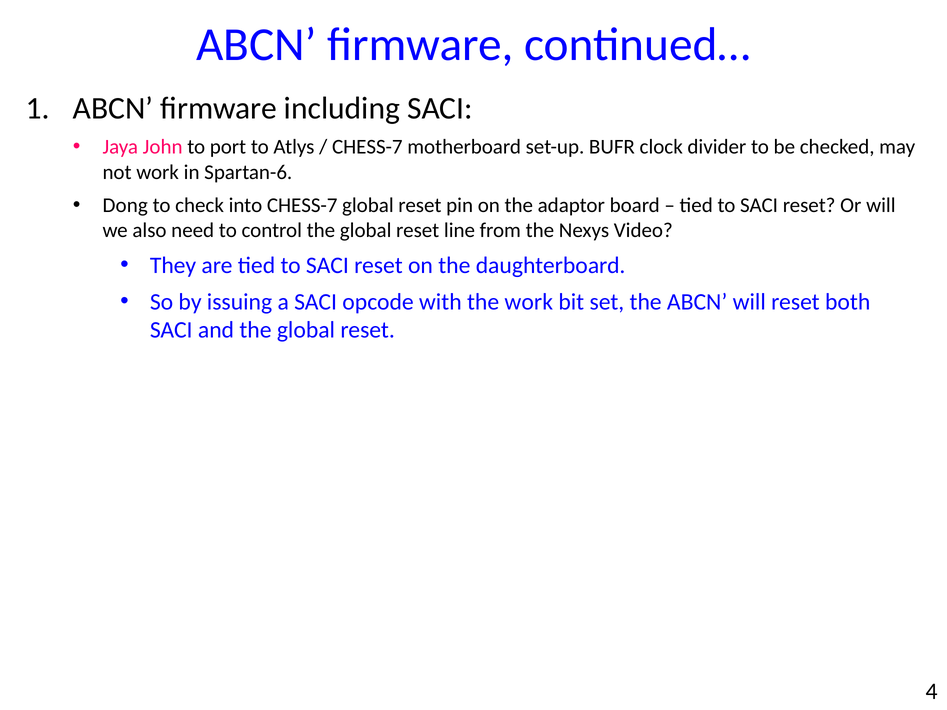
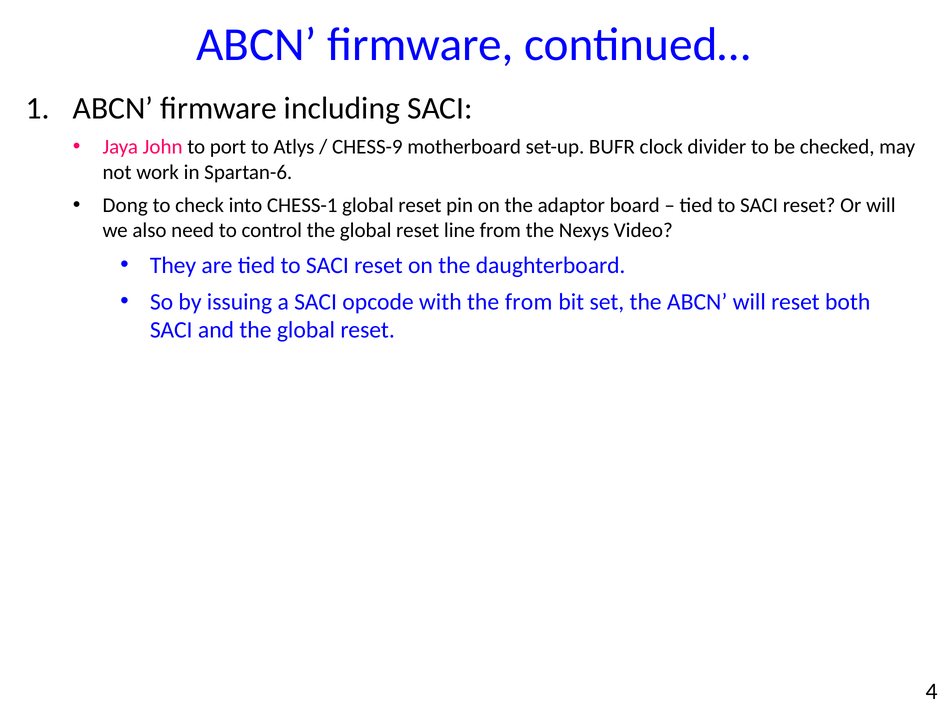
CHESS-7: CHESS-7 -> CHESS-9 (367, 147)
into CHESS-7: CHESS-7 -> CHESS-1 (302, 205)
the work: work -> from (529, 302)
